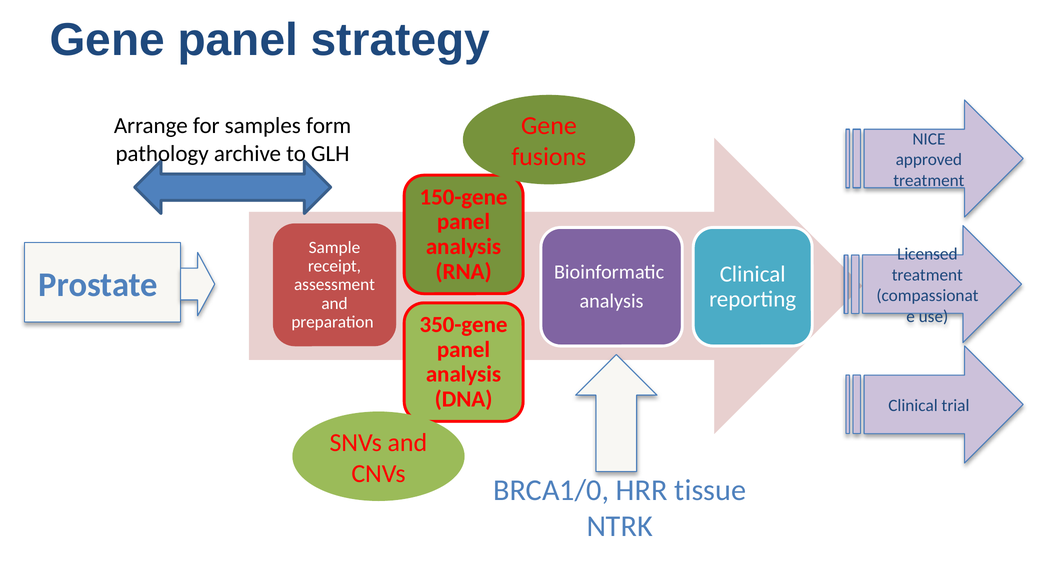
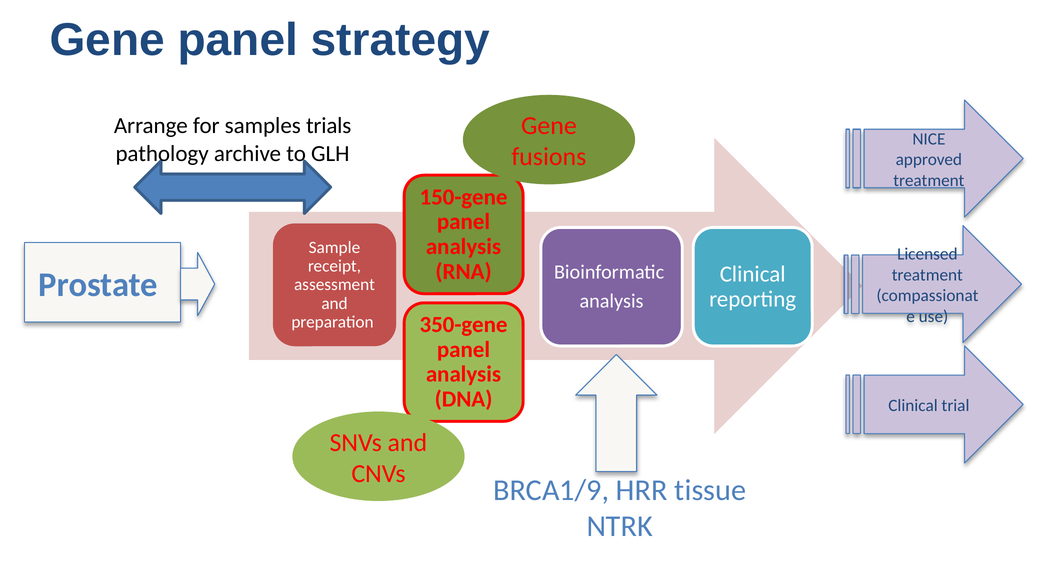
form: form -> trials (329, 126)
BRCA1/0: BRCA1/0 -> BRCA1/9 (551, 490)
